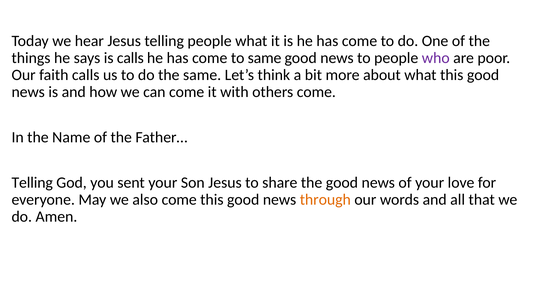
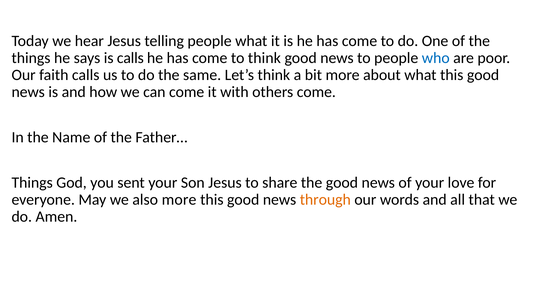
to same: same -> think (264, 58)
who colour: purple -> blue (436, 58)
Telling: Telling -> Things (32, 183)
also come: come -> more (179, 200)
